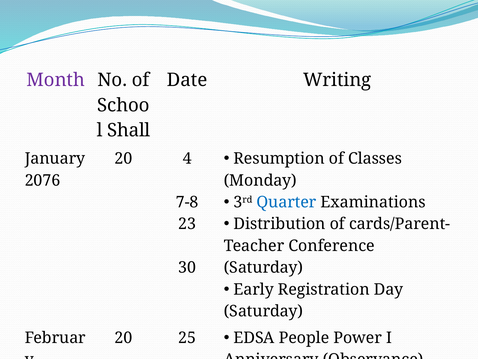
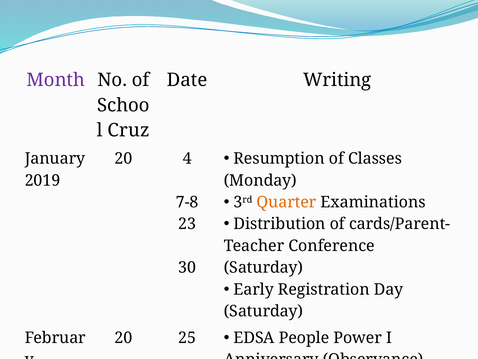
Shall: Shall -> Cruz (129, 130)
2076: 2076 -> 2019 (42, 180)
Quarter colour: blue -> orange (286, 202)
